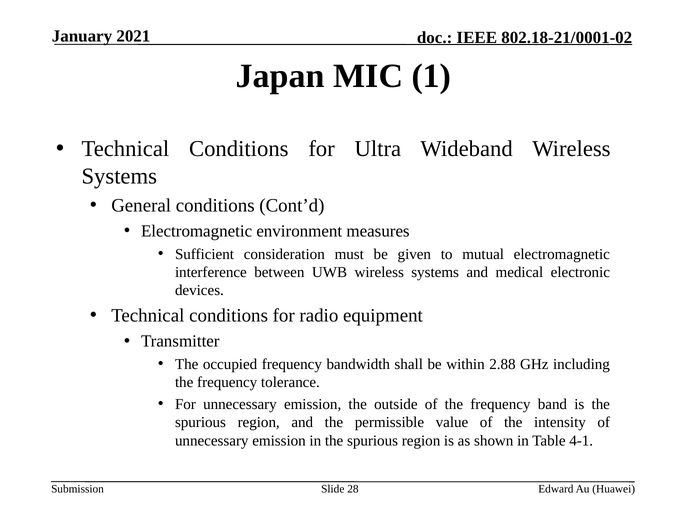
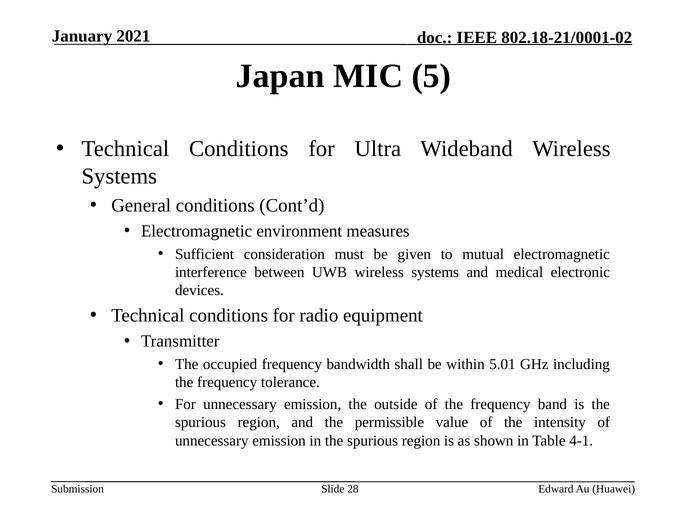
1: 1 -> 5 (431, 76)
2.88: 2.88 -> 5.01 (502, 364)
